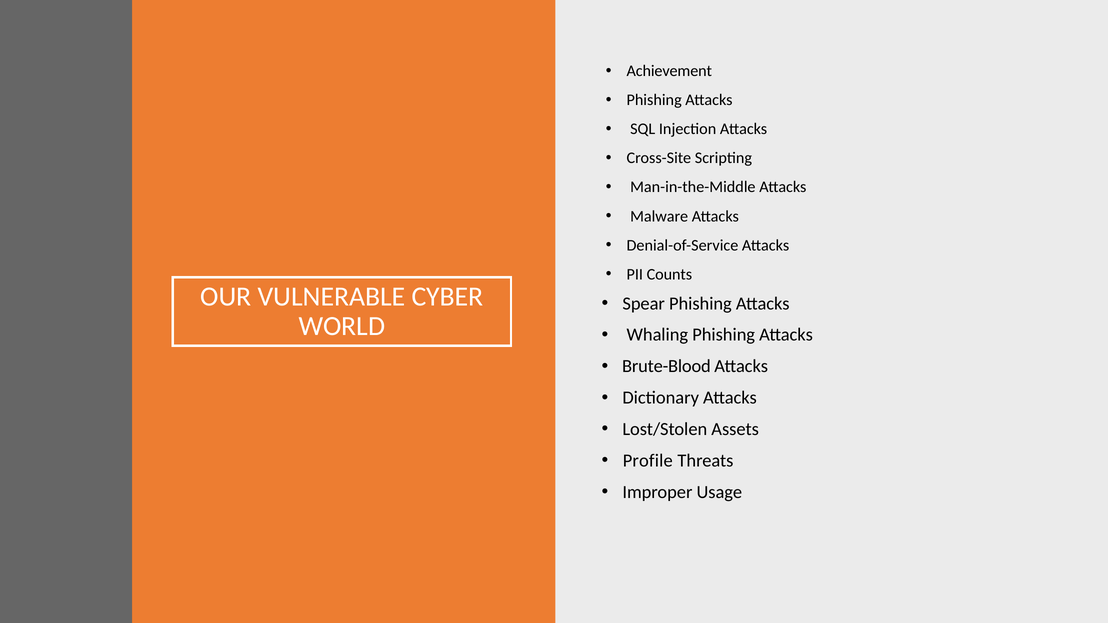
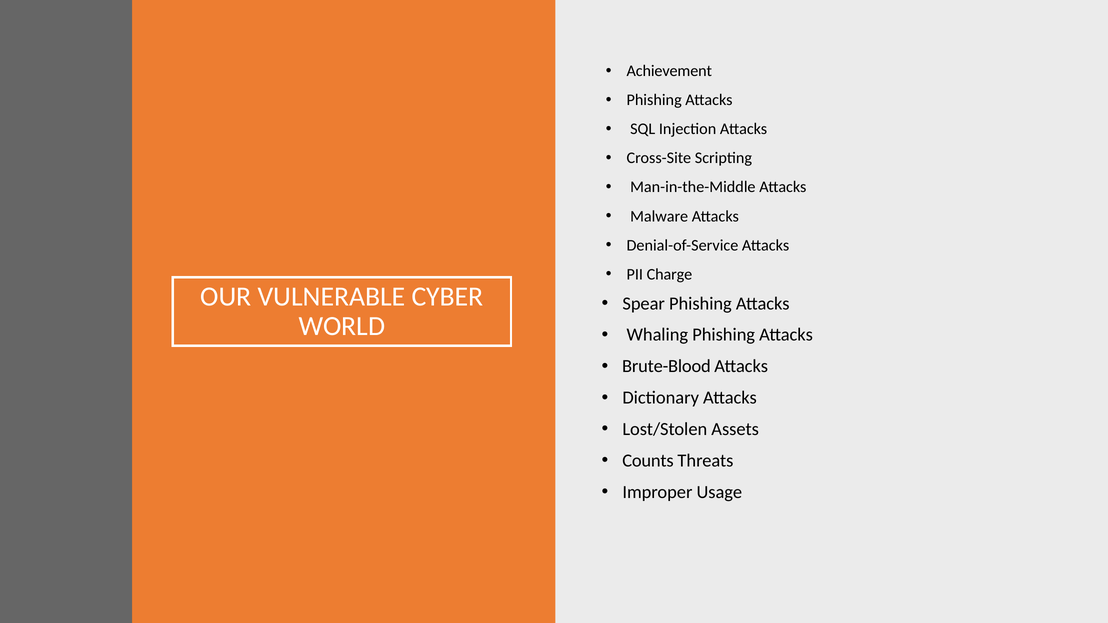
Counts: Counts -> Charge (669, 274)
Profile: Profile -> Counts (648, 461)
